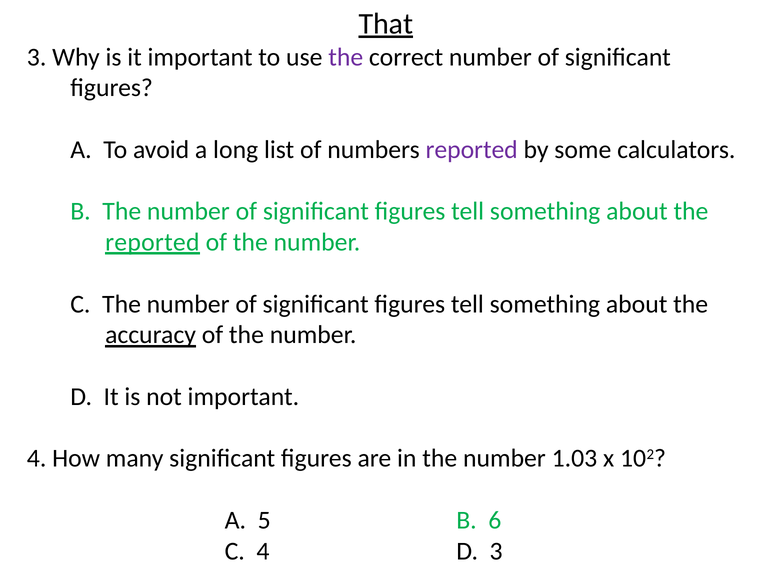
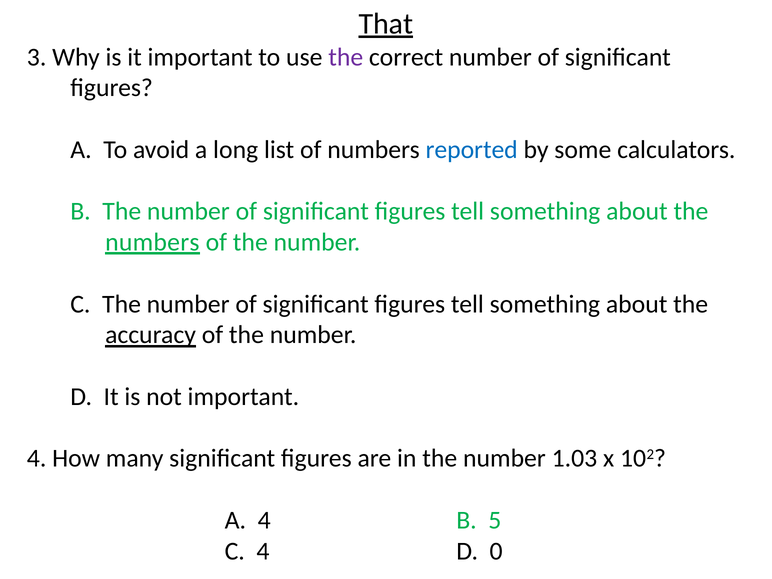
reported colour: purple -> blue (472, 150)
reported: reported -> numbers (152, 242)
A 5: 5 -> 4 (264, 520)
6: 6 -> 5 (495, 520)
D 3: 3 -> 0 (496, 551)
